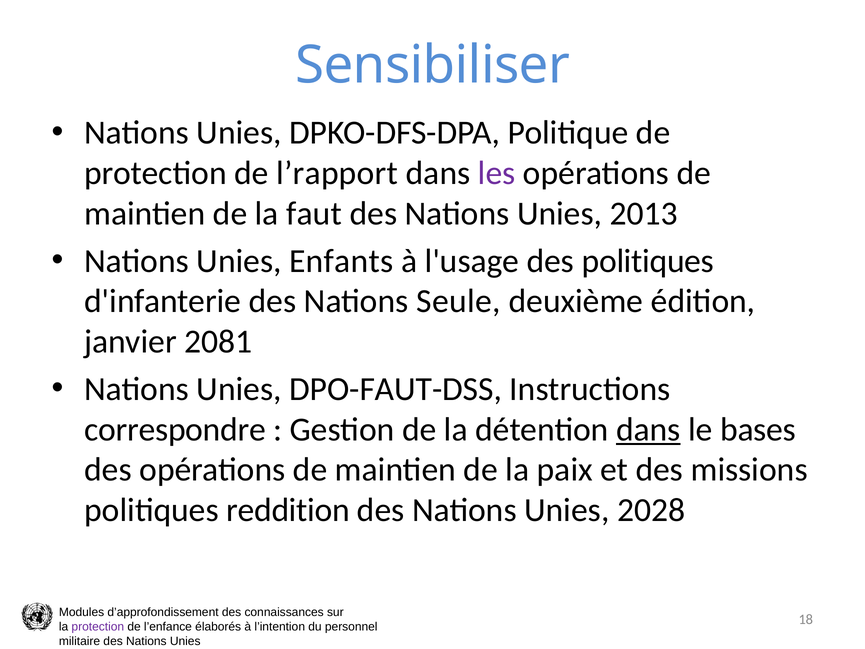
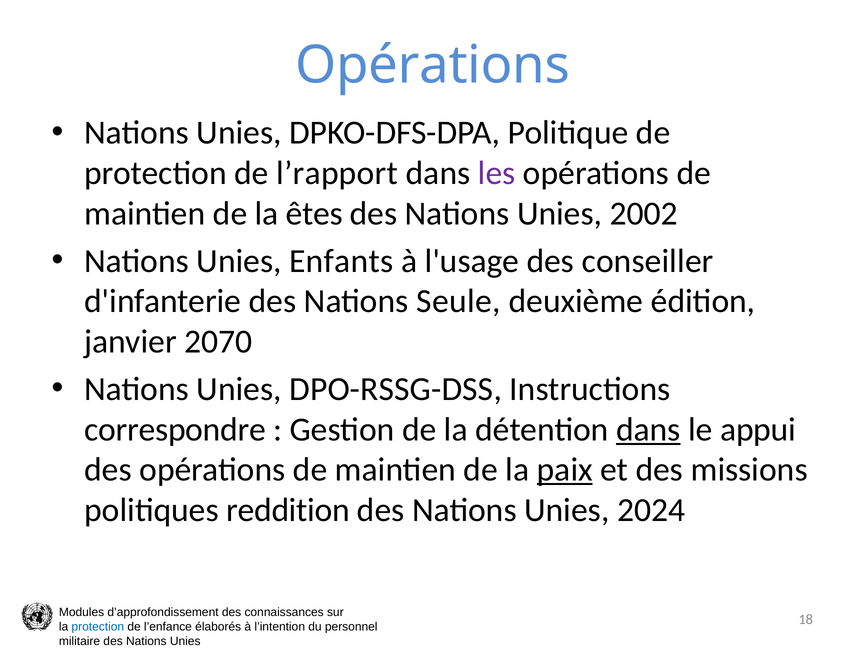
Sensibiliser: Sensibiliser -> Opérations (433, 65)
faut: faut -> êtes (314, 213)
2013: 2013 -> 2002 (644, 213)
des politiques: politiques -> conseiller (648, 261)
2081: 2081 -> 2070 (218, 341)
DPO-FAUT-DSS: DPO-FAUT-DSS -> DPO-RSSG-DSS (396, 389)
bases: bases -> appui (758, 429)
paix underline: none -> present (565, 470)
2028: 2028 -> 2024 (651, 510)
protection colour: purple -> blue (98, 626)
